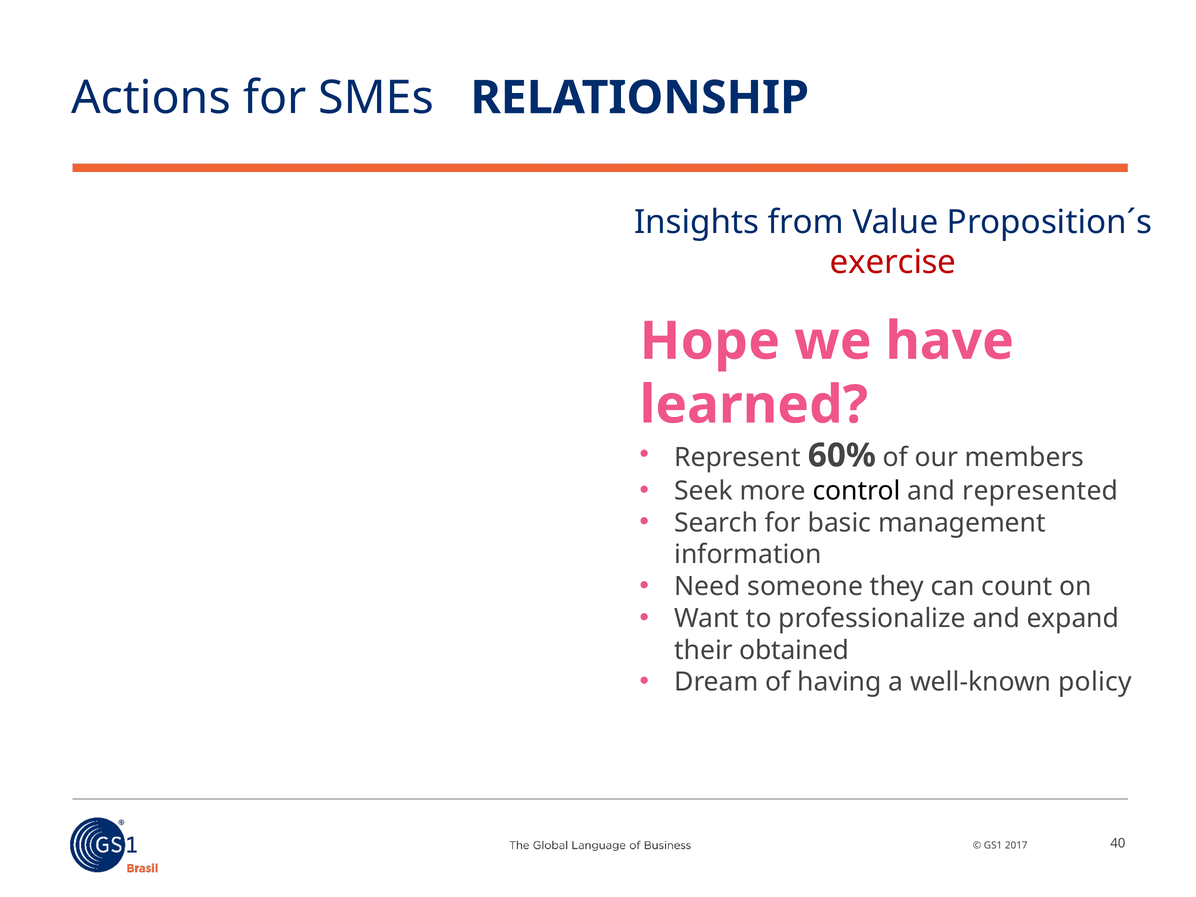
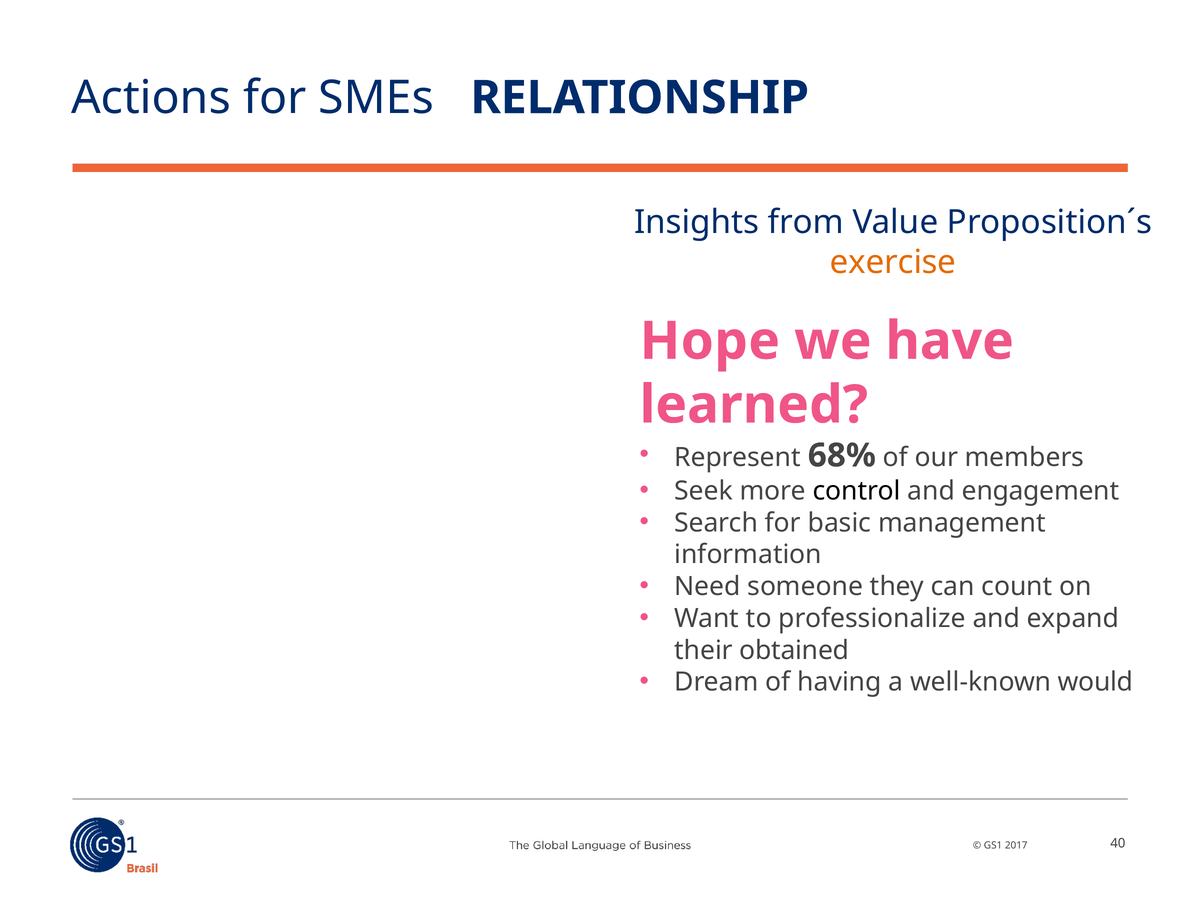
exercise colour: red -> orange (893, 262)
60%: 60% -> 68% (842, 455)
represented: represented -> engagement (1041, 491)
policy: policy -> would (1095, 682)
